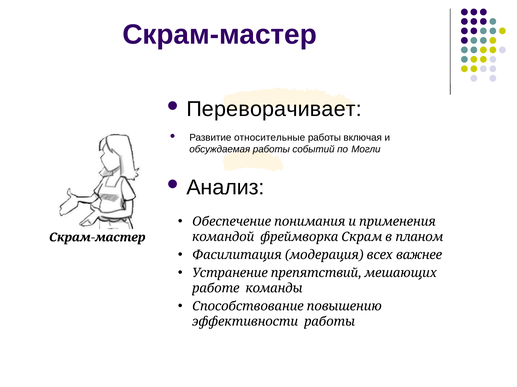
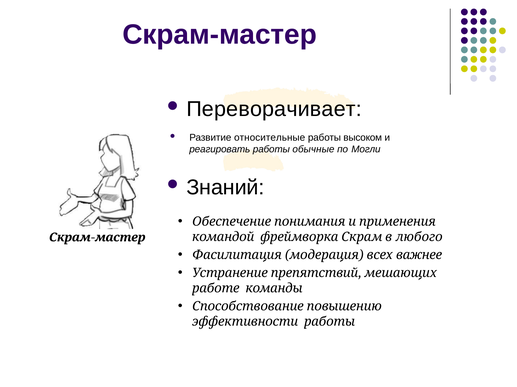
включая: включая -> высоком (363, 138)
обсуждаемая: обсуждаемая -> реагировать (220, 150)
событий: событий -> обычные (313, 150)
Анализ: Анализ -> Знаний (225, 188)
планом: планом -> любого (419, 237)
